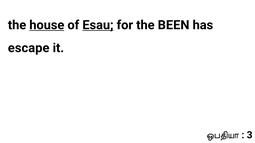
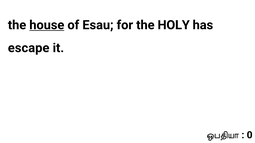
Esau underline: present -> none (98, 25)
BEEN: BEEN -> HOLY (174, 25)
3: 3 -> 0 (250, 135)
